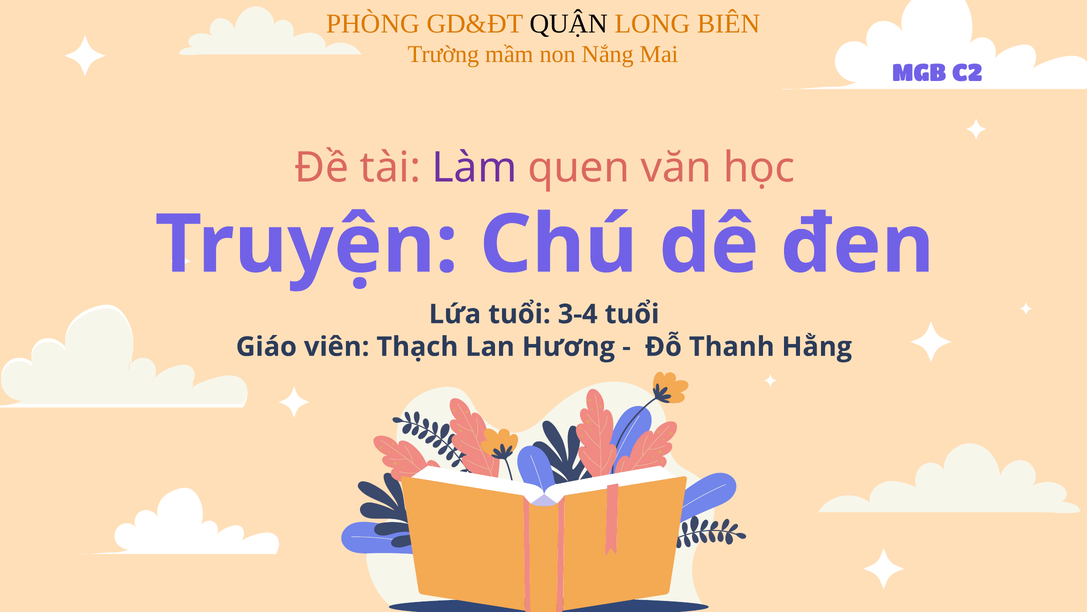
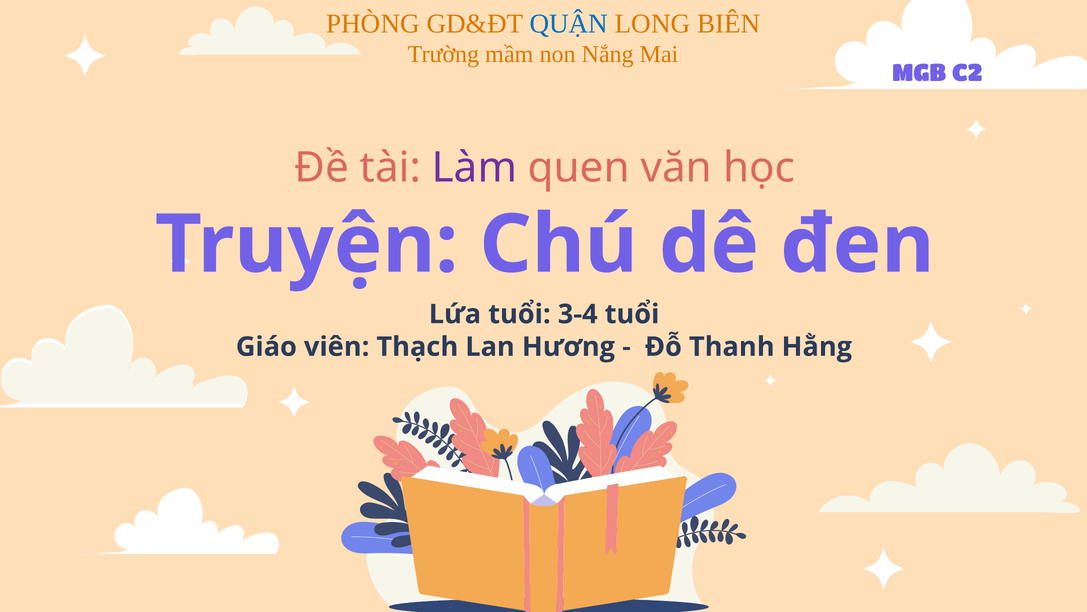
QUẬN colour: black -> blue (569, 24)
